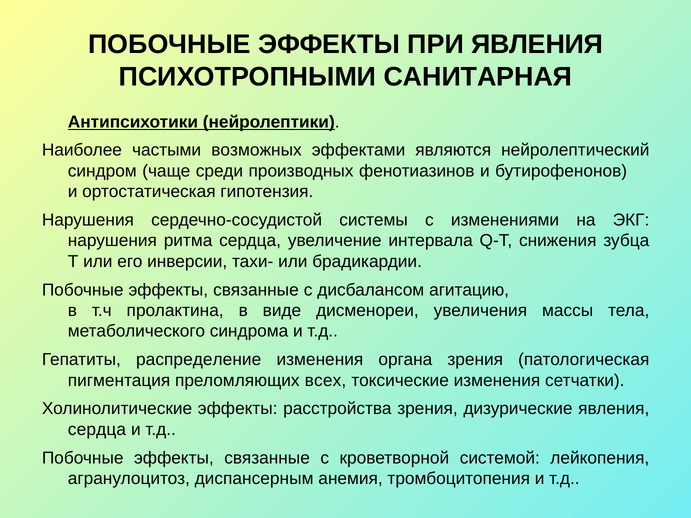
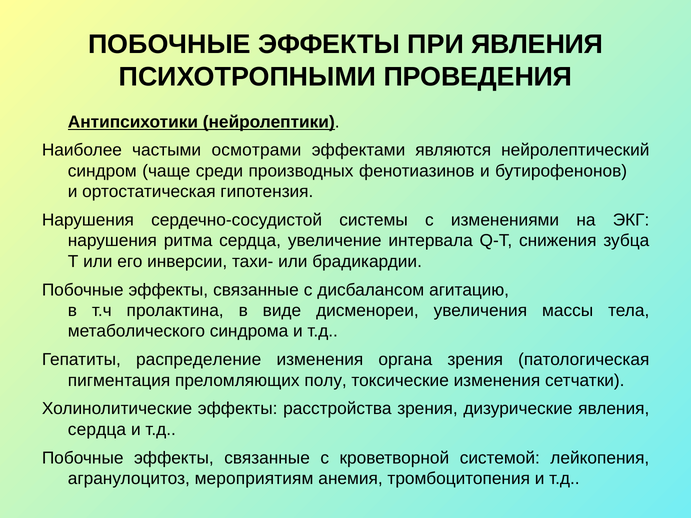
САНИТАРНАЯ: САНИТАРНАЯ -> ПРОВЕДЕНИЯ (478, 77)
возможных: возможных -> осмотрами (256, 150)
всех: всех -> полу (326, 381)
диспансерным: диспансерным -> мероприятиям (254, 479)
